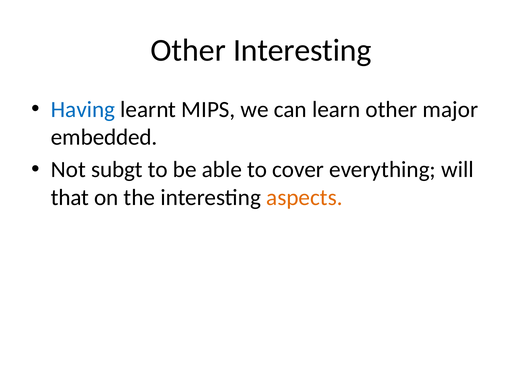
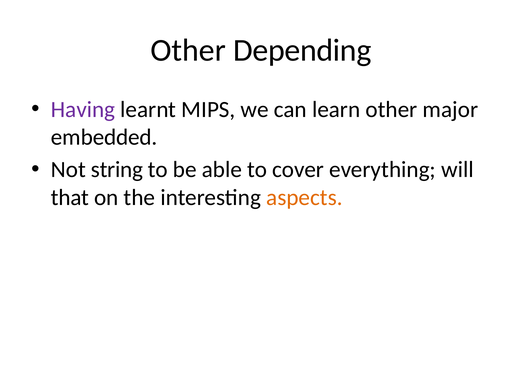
Other Interesting: Interesting -> Depending (302, 51)
Having colour: blue -> purple (83, 110)
subgt: subgt -> string (117, 170)
